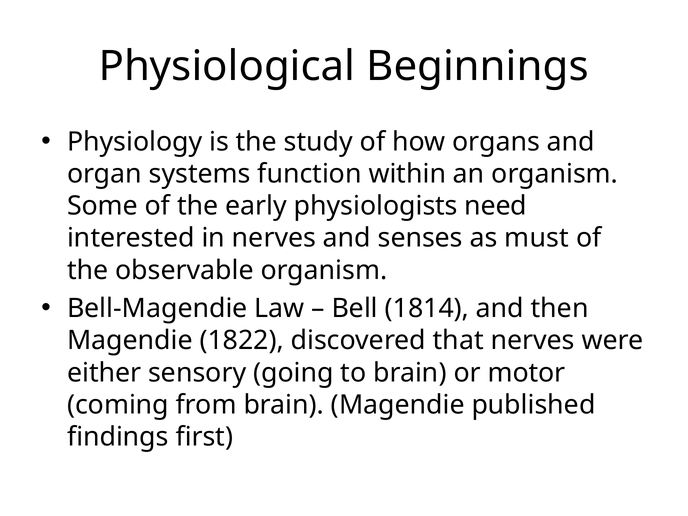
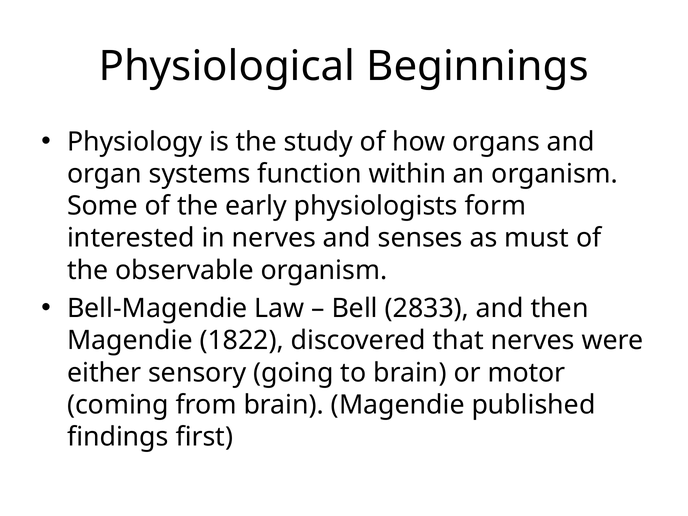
need: need -> form (495, 206)
1814: 1814 -> 2833 (427, 309)
